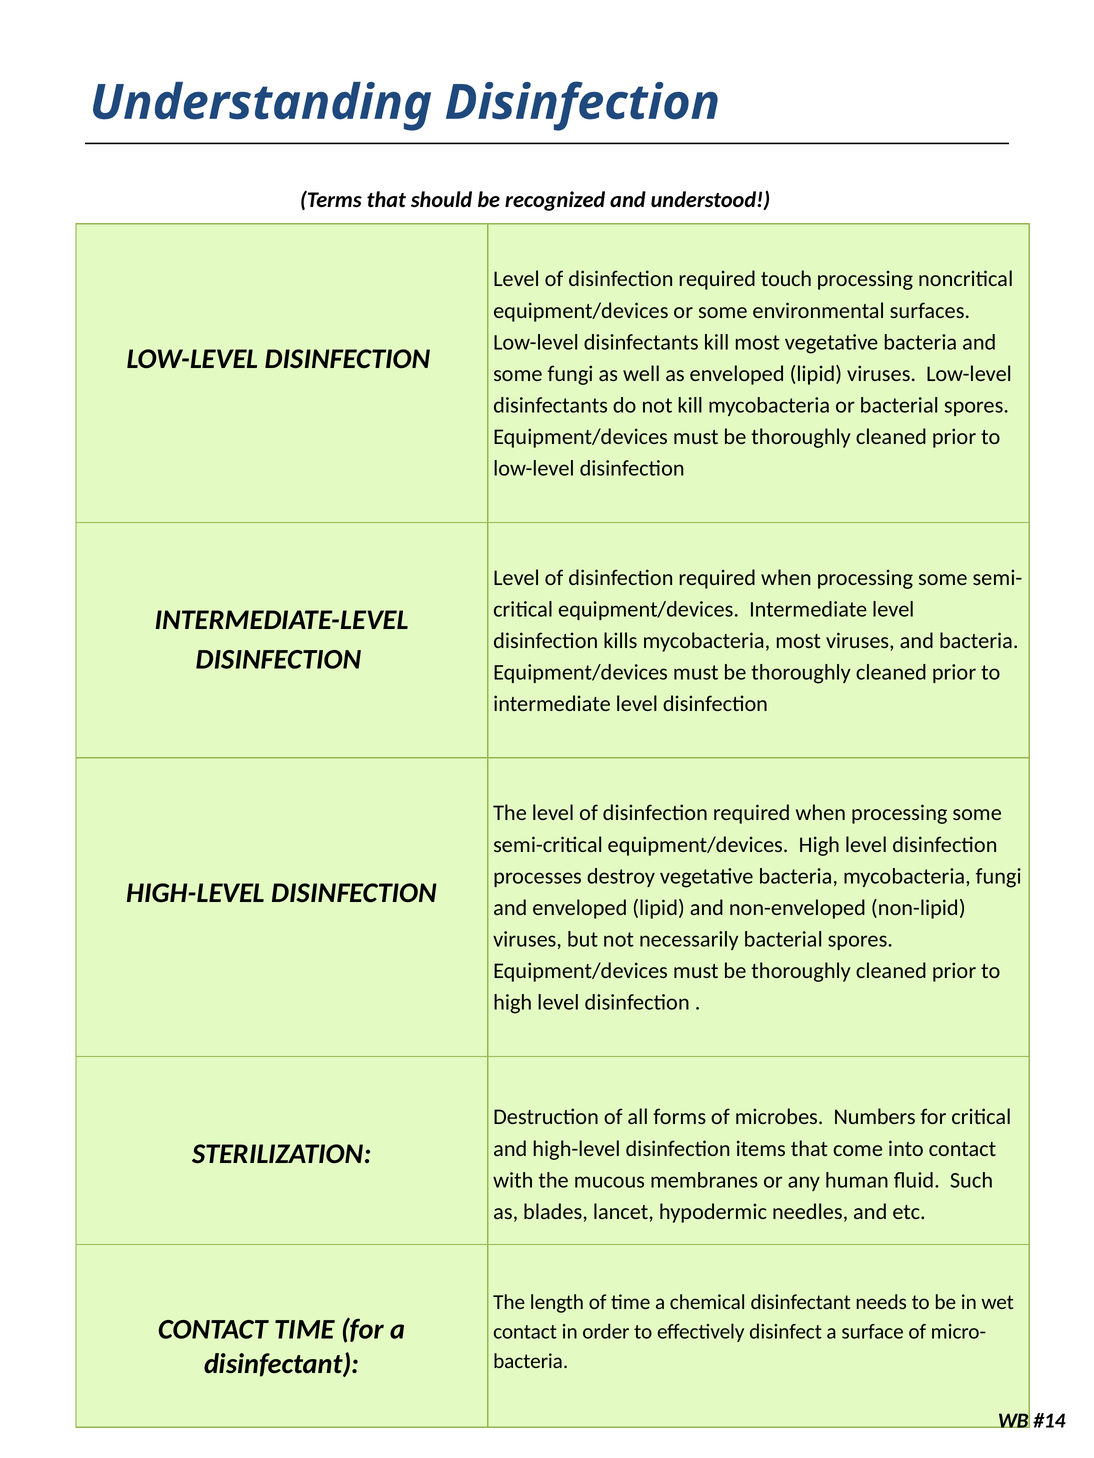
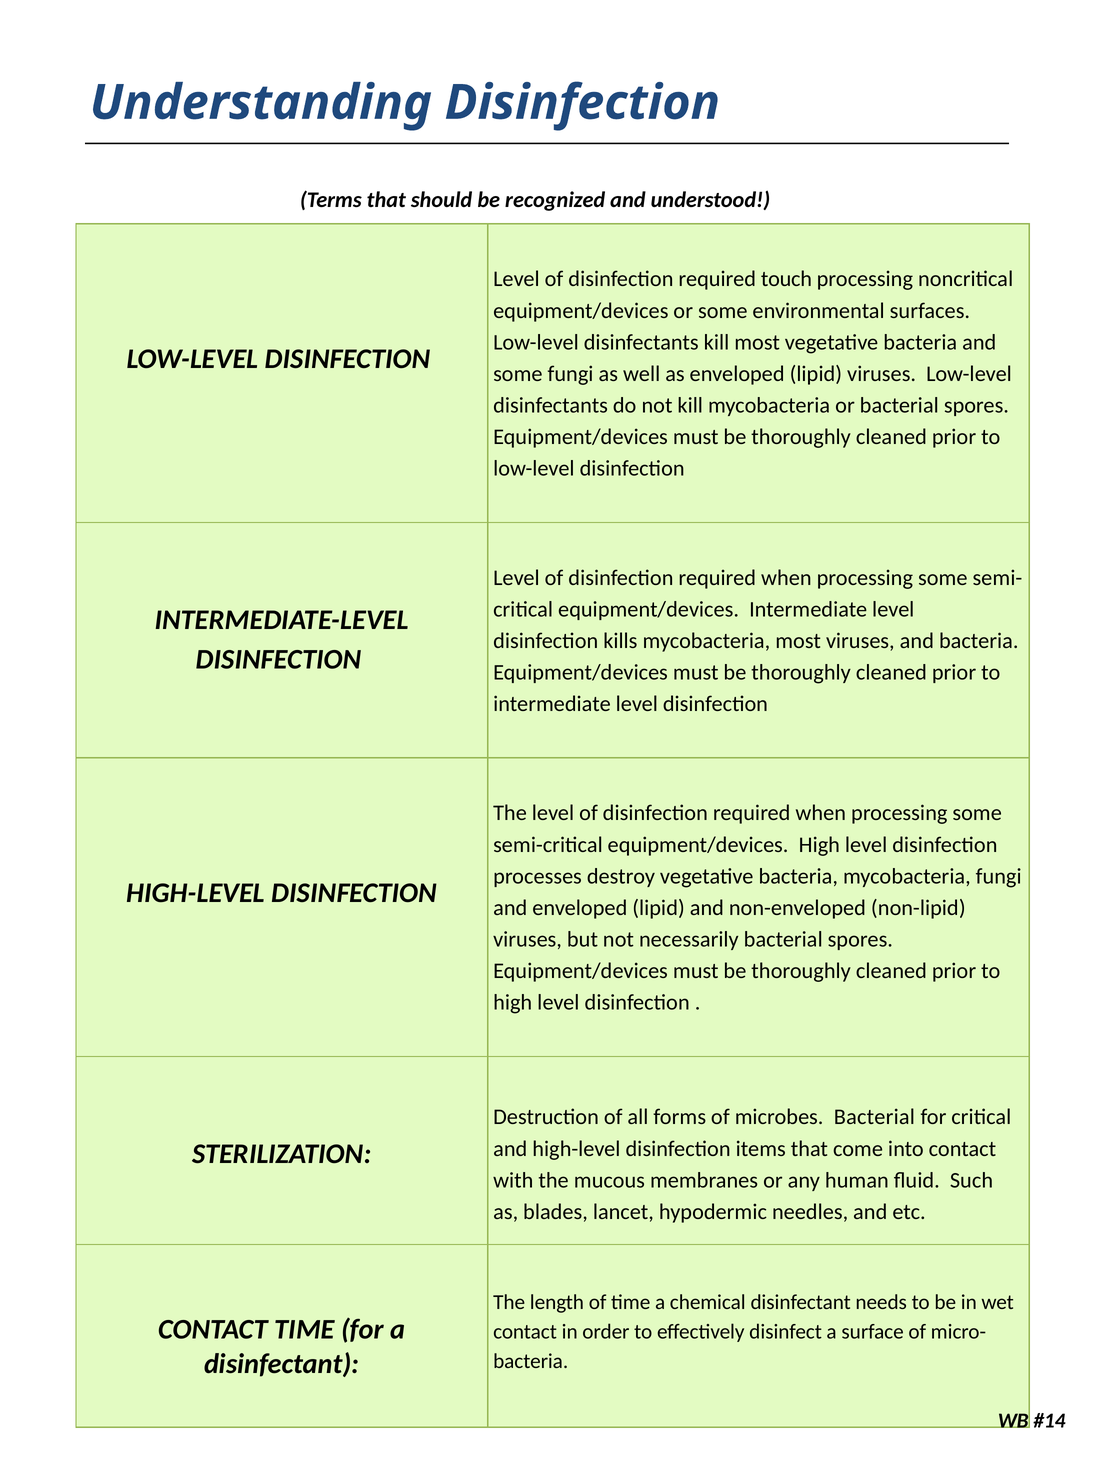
microbes Numbers: Numbers -> Bacterial (874, 1118)
